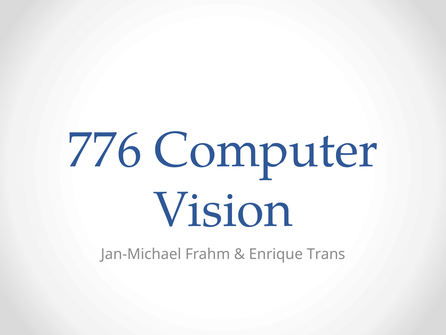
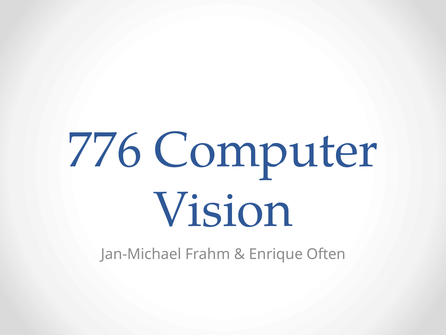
Trans: Trans -> Often (326, 254)
